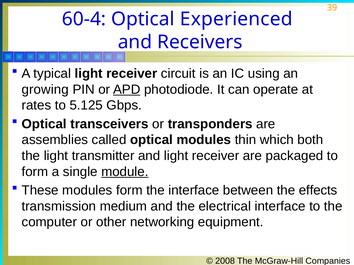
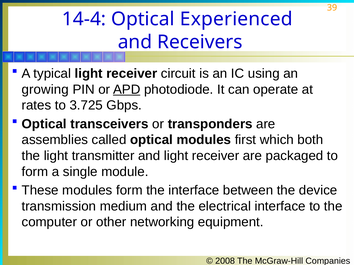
60-4: 60-4 -> 14-4 (84, 19)
5.125: 5.125 -> 3.725 (86, 106)
thin: thin -> first (245, 140)
module underline: present -> none (125, 172)
effects: effects -> device (318, 191)
